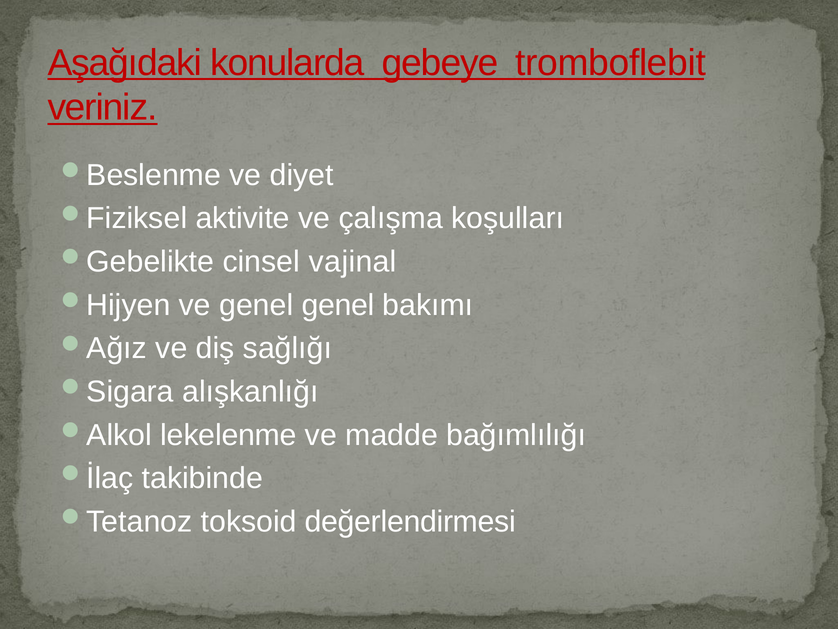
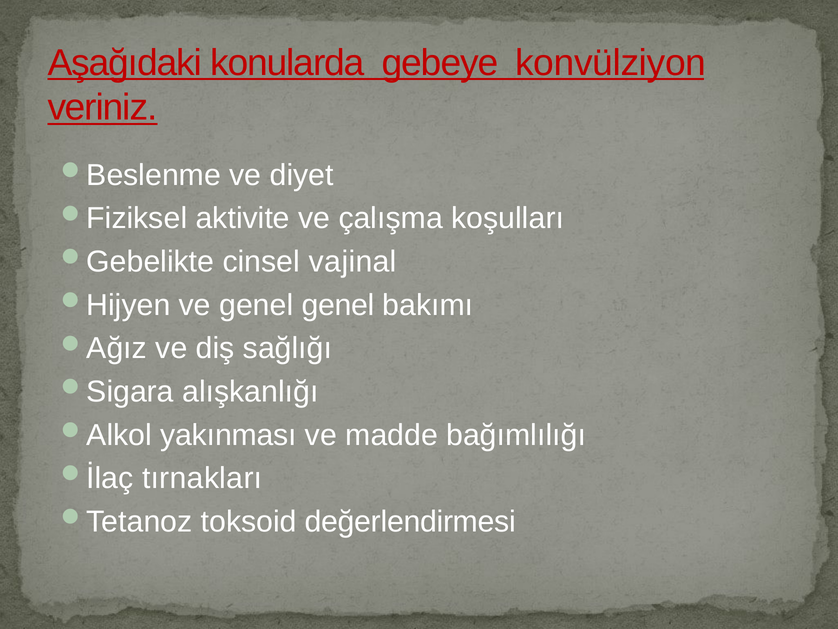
tromboflebit: tromboflebit -> konvülziyon (611, 63)
lekelenme: lekelenme -> yakınması (229, 435)
takibinde: takibinde -> tırnakları (202, 478)
